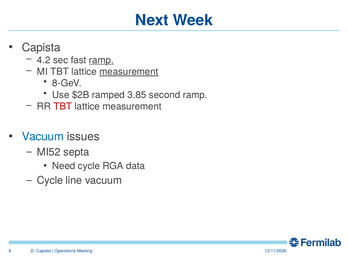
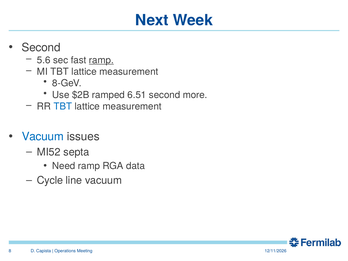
Capista: Capista -> Second (41, 47)
4.2: 4.2 -> 5.6 (44, 60)
measurement underline: present -> none (129, 72)
3.85: 3.85 -> 6.51 (137, 95)
second ramp: ramp -> more (195, 95)
TBT colour: red -> blue (63, 107)
Need cycle: cycle -> ramp (89, 166)
